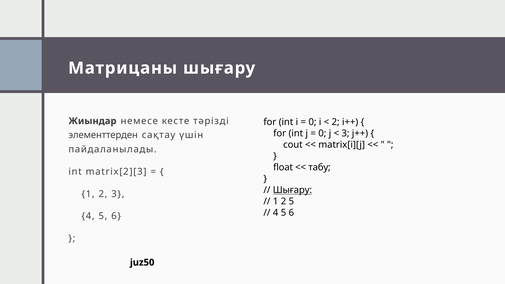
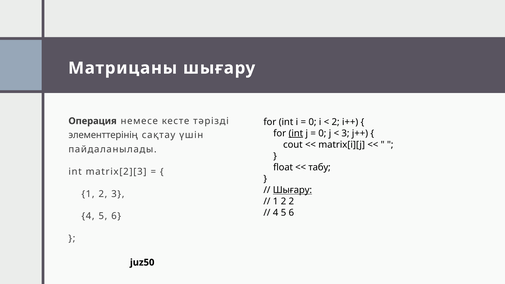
Жиындар: Жиындар -> Операция (93, 121)
int underline: none -> present (296, 133)
элементтерден: элементтерден -> элементтерінің (103, 135)
2 5: 5 -> 2 (291, 201)
